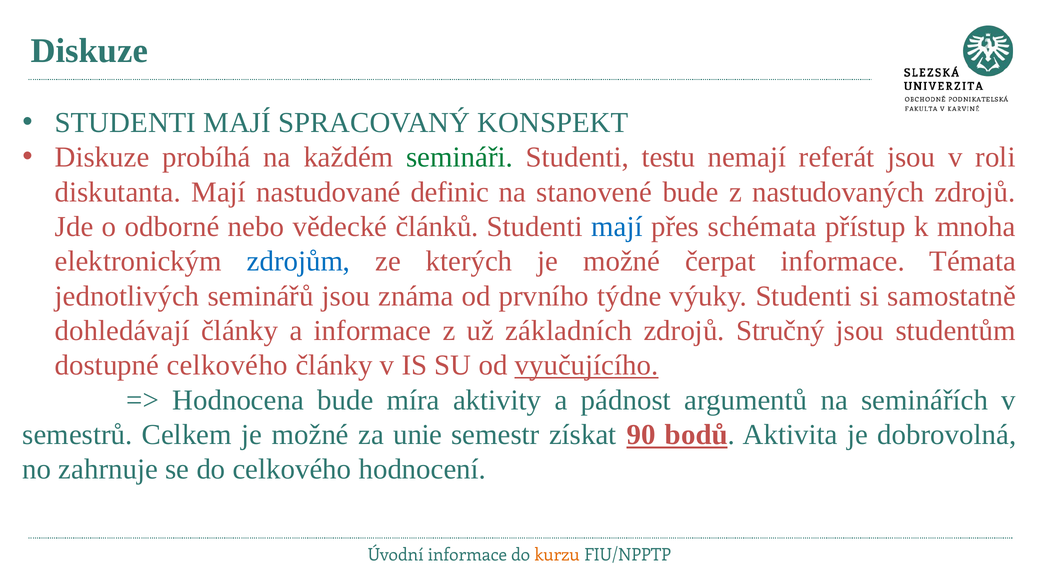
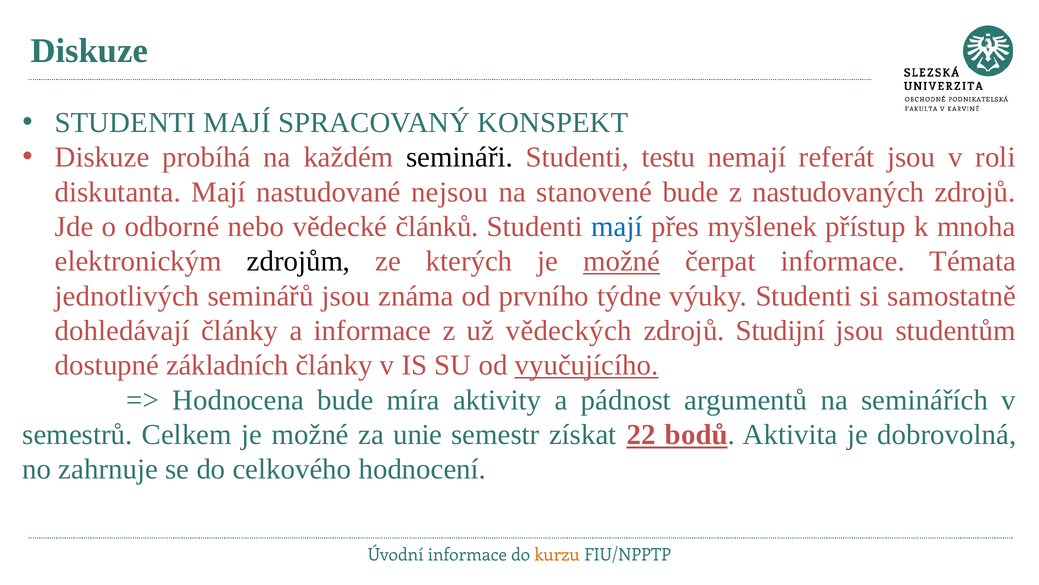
semináři colour: green -> black (460, 157)
definic: definic -> nejsou (450, 192)
schémata: schémata -> myšlenek (762, 226)
zdrojům colour: blue -> black (298, 261)
možné underline: none -> present (622, 261)
základních: základních -> vědeckých (569, 330)
Stručný: Stručný -> Studijní (780, 330)
dostupné celkového: celkového -> základních (228, 365)
90: 90 -> 22 (641, 434)
